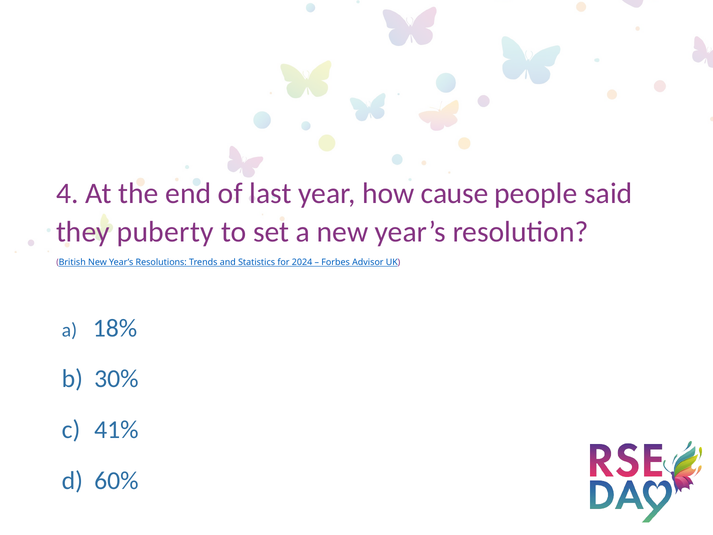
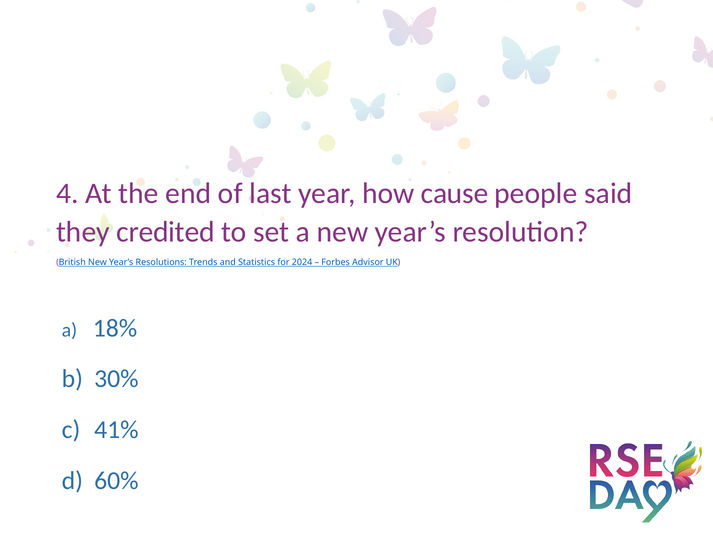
puberty: puberty -> credited (165, 232)
